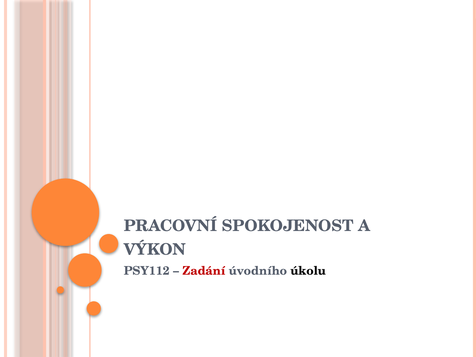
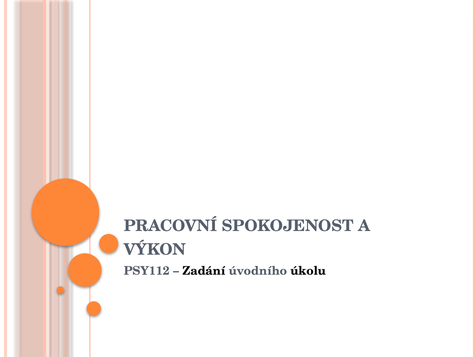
Zadání colour: red -> black (204, 271)
